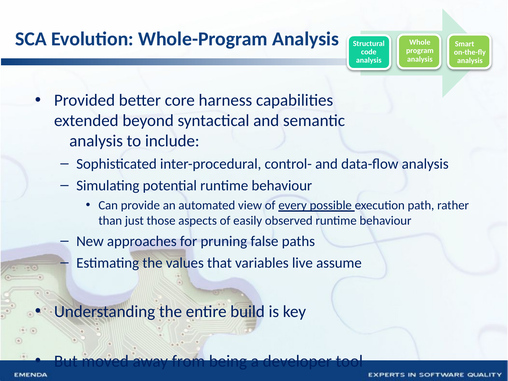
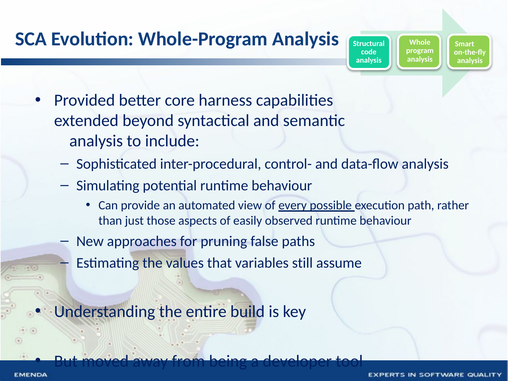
live: live -> still (302, 263)
